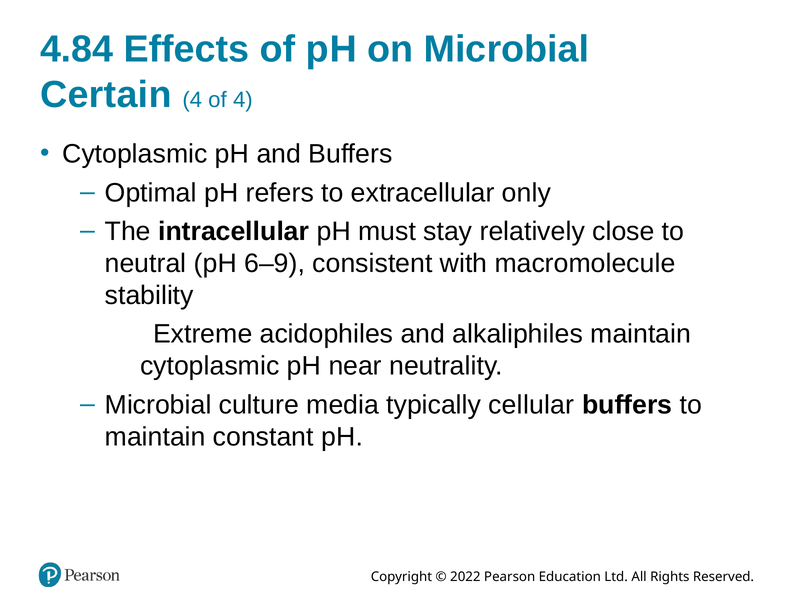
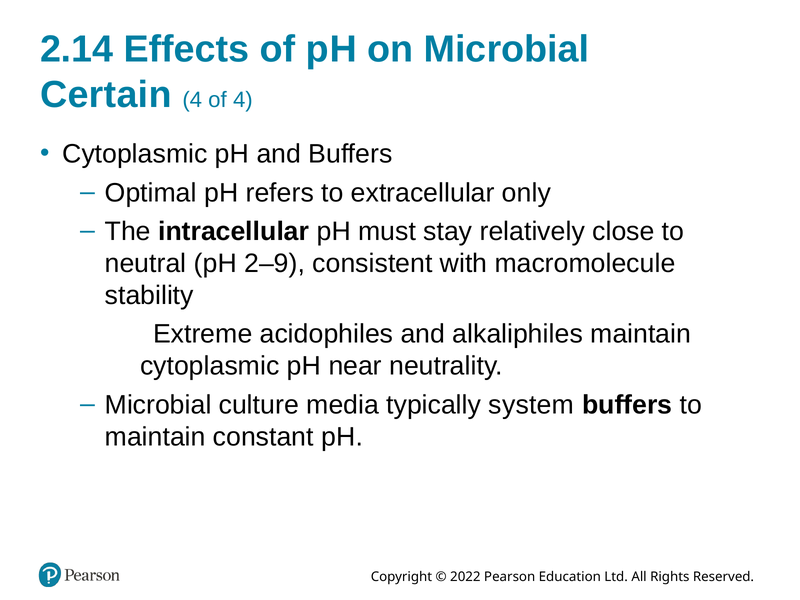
4.84: 4.84 -> 2.14 (77, 49)
6–9: 6–9 -> 2–9 (275, 263)
cellular: cellular -> system (531, 405)
